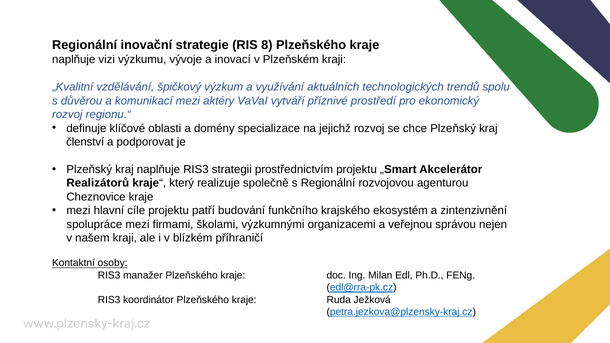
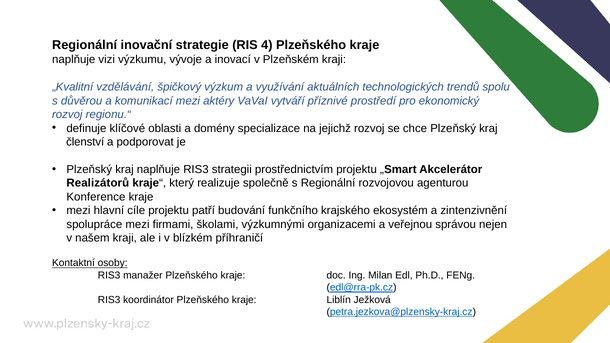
8: 8 -> 4 (267, 45)
Cheznovice: Cheznovice -> Konference (96, 197)
Ruda: Ruda -> Liblín (339, 300)
